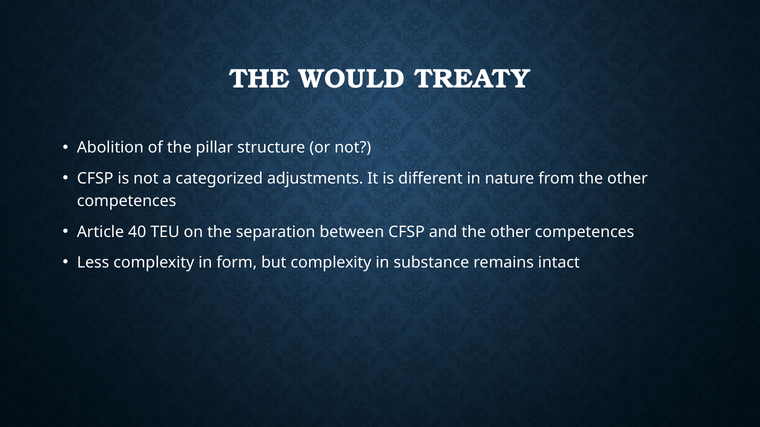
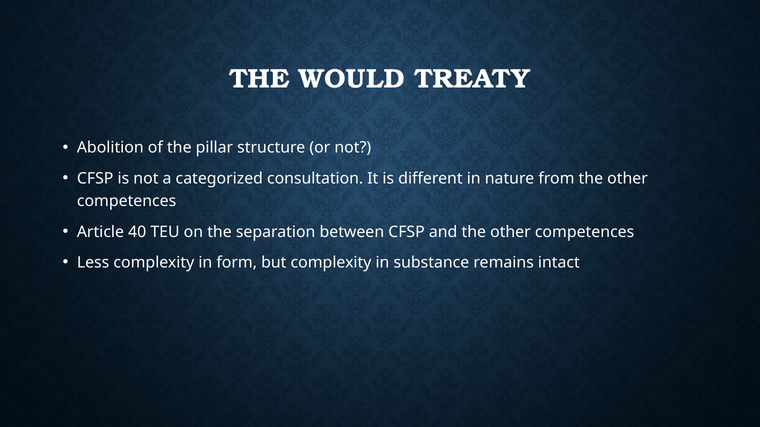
adjustments: adjustments -> consultation (315, 179)
